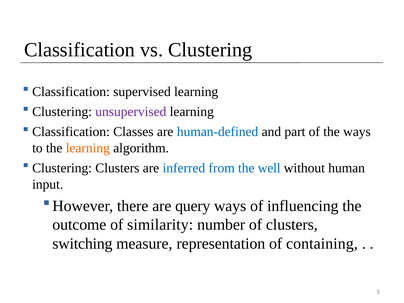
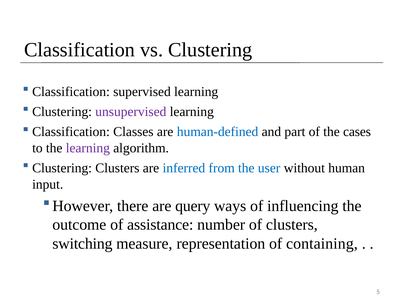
the ways: ways -> cases (357, 132)
learning colour: orange -> purple (88, 148)
well: well -> user (269, 168)
similarity: similarity -> assistance (160, 225)
